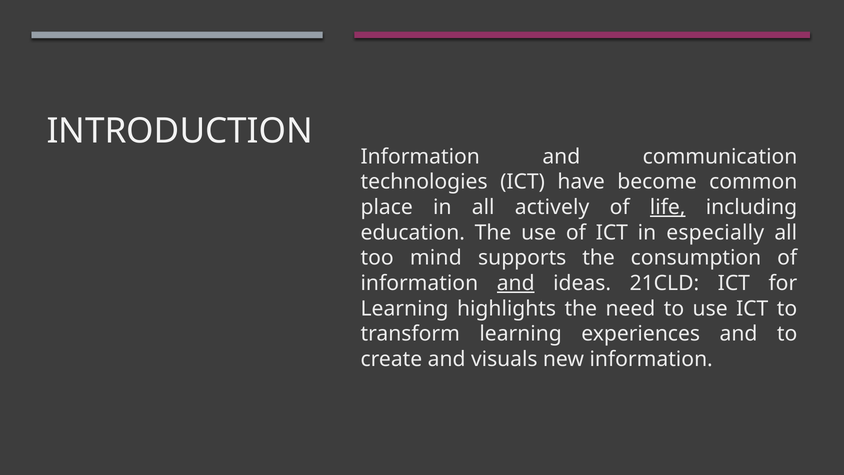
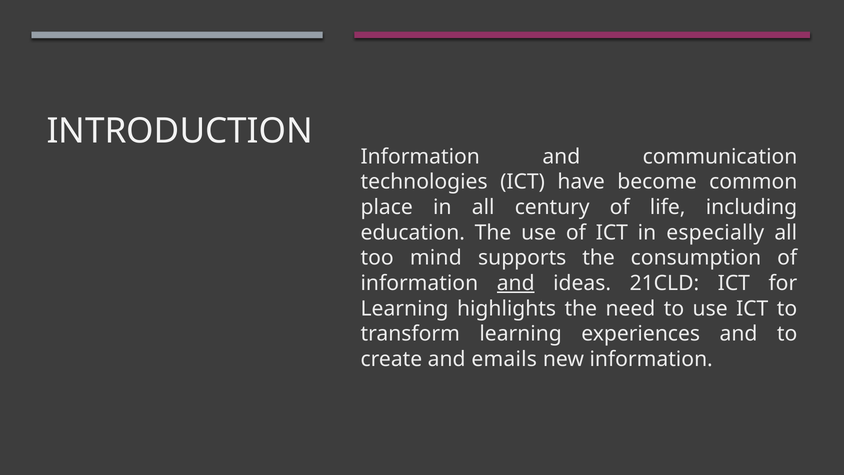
actively: actively -> century (552, 207)
life underline: present -> none (668, 207)
visuals: visuals -> emails (504, 359)
